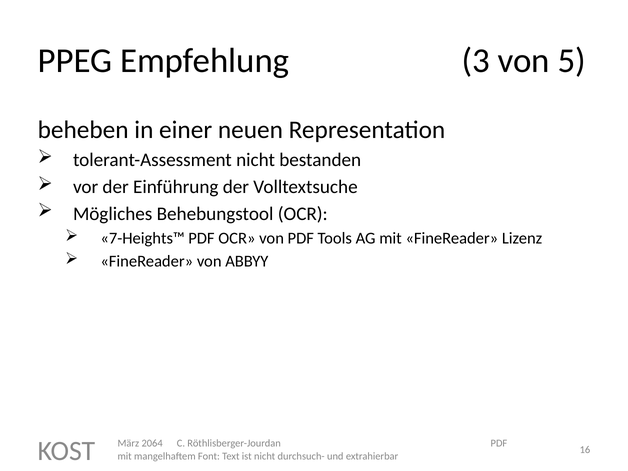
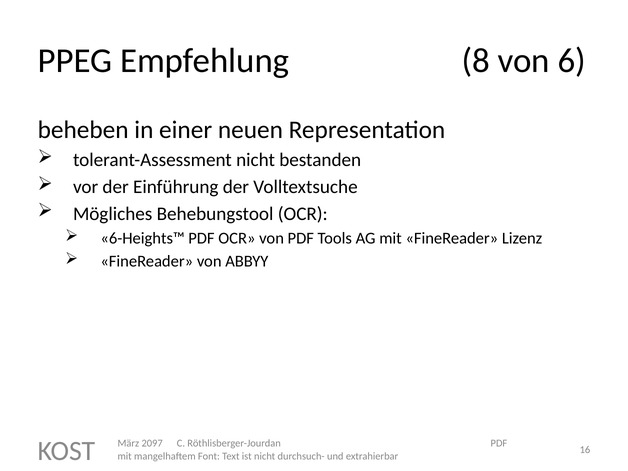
3: 3 -> 8 (476, 61)
5: 5 -> 6 (572, 61)
7-Heights™: 7-Heights™ -> 6-Heights™ (143, 238)
2064: 2064 -> 2097 (152, 444)
